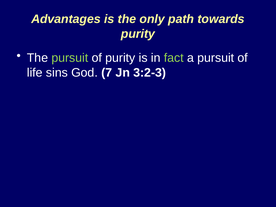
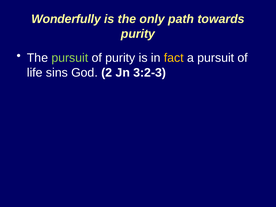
Advantages: Advantages -> Wonderfully (66, 19)
fact colour: light green -> yellow (174, 58)
7: 7 -> 2 (107, 73)
